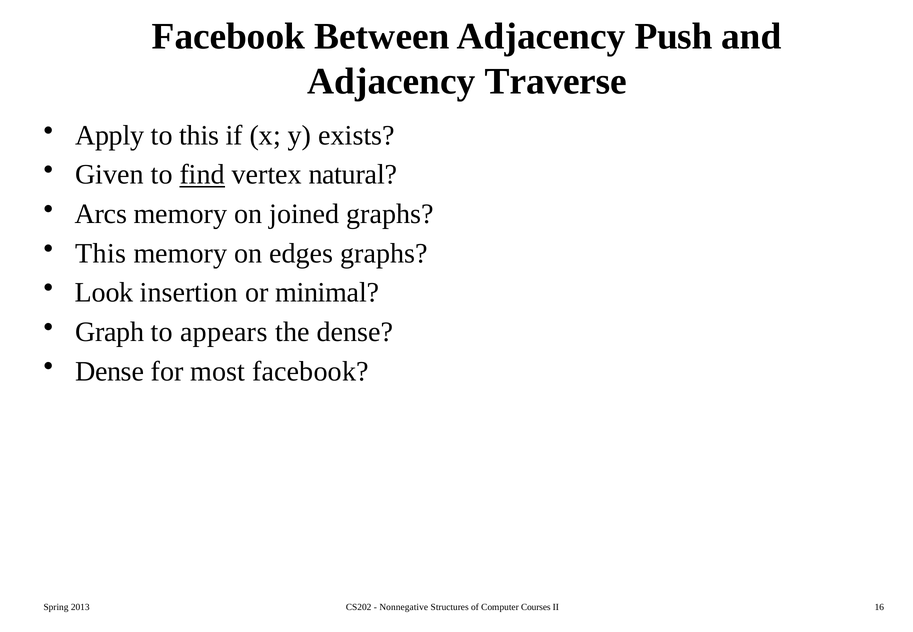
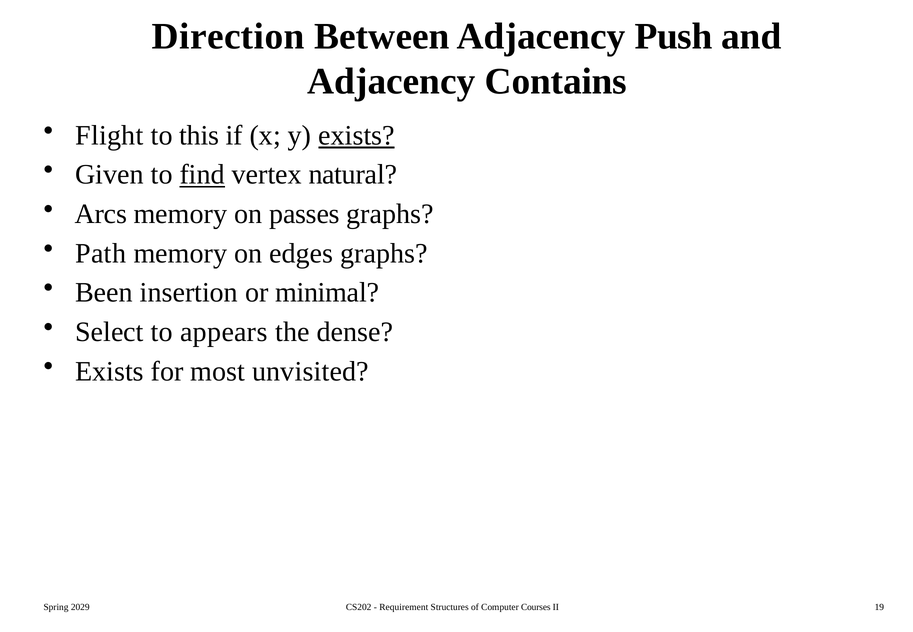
Facebook: Facebook -> Direction (228, 36)
Traverse: Traverse -> Contains (556, 81)
Apply: Apply -> Flight (109, 135)
exists underline: none -> present (357, 135)
joined: joined -> passes (305, 214)
This: This -> Path (101, 253)
Look: Look -> Been (104, 293)
Graph: Graph -> Select (109, 332)
Dense: Dense -> Exists (109, 371)
most facebook: facebook -> unvisited (310, 371)
2013: 2013 -> 2029 (80, 607)
Nonnegative: Nonnegative -> Requirement (404, 607)
16: 16 -> 19 (879, 607)
